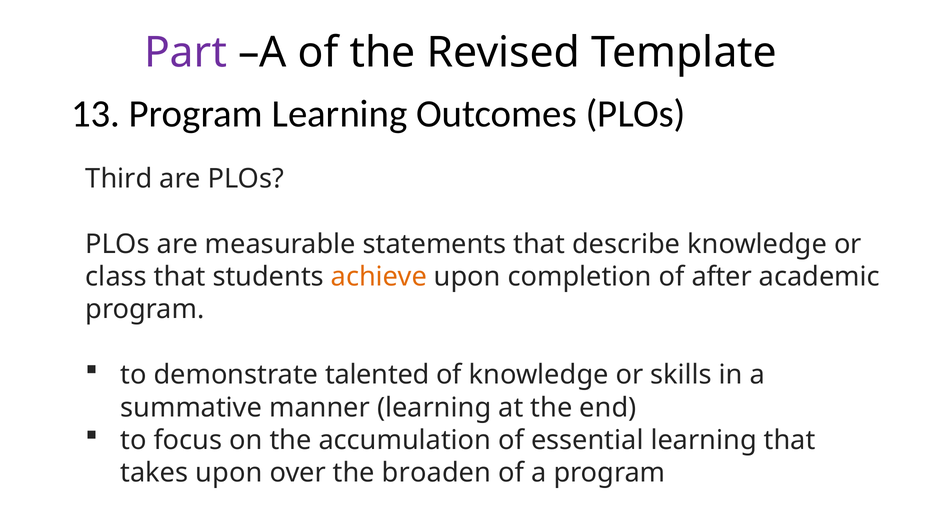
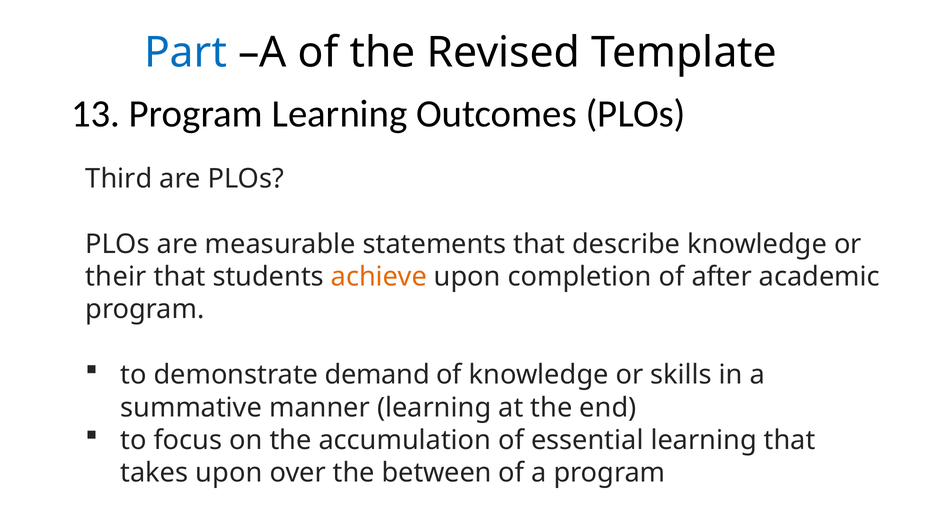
Part colour: purple -> blue (186, 53)
class: class -> their (116, 277)
talented: talented -> demand (377, 375)
broaden: broaden -> between (437, 473)
